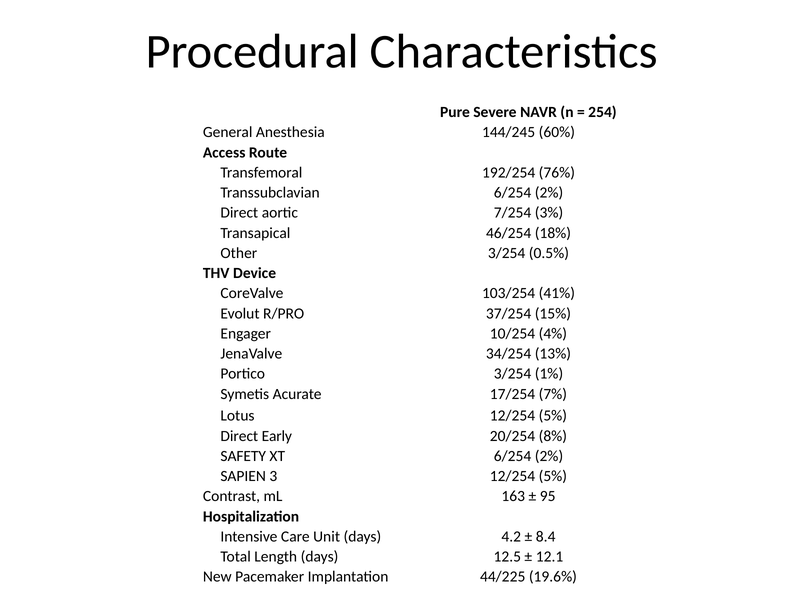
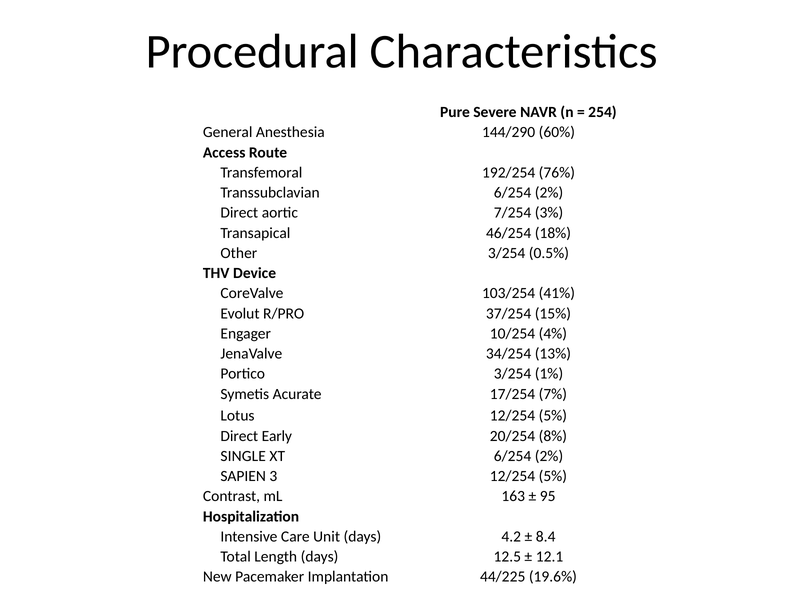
144/245: 144/245 -> 144/290 (509, 132)
SAFETY: SAFETY -> SINGLE (243, 456)
